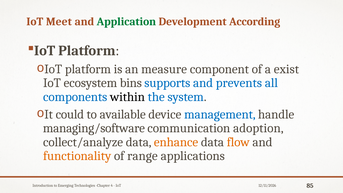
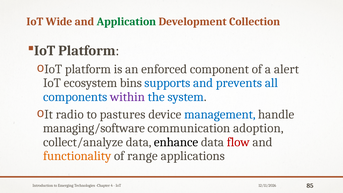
Meet: Meet -> Wide (59, 22)
According: According -> Collection (255, 22)
measure: measure -> enforced (164, 69)
exist: exist -> alert (286, 69)
within colour: black -> purple (127, 97)
could: could -> radio (70, 114)
available: available -> pastures (123, 114)
enhance colour: orange -> black (176, 142)
flow colour: orange -> red (238, 142)
